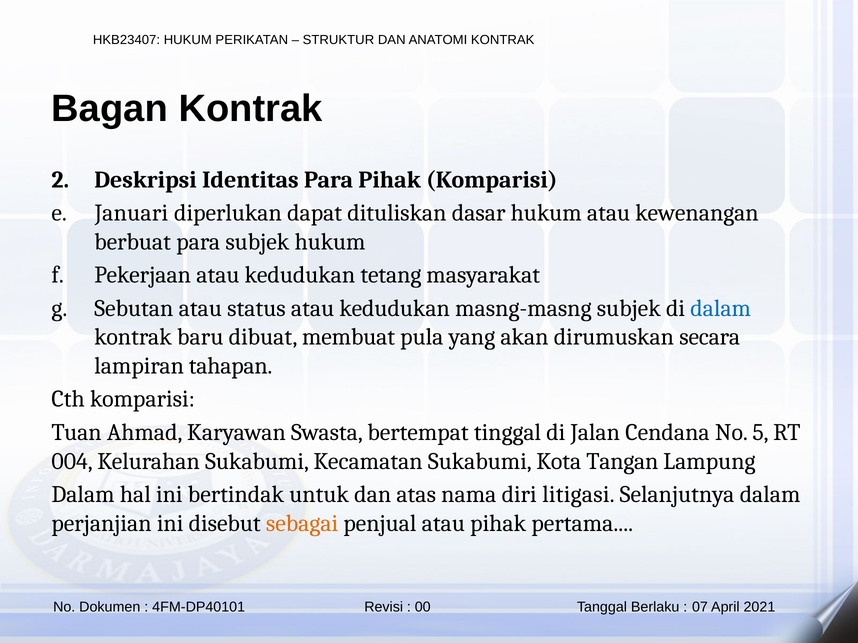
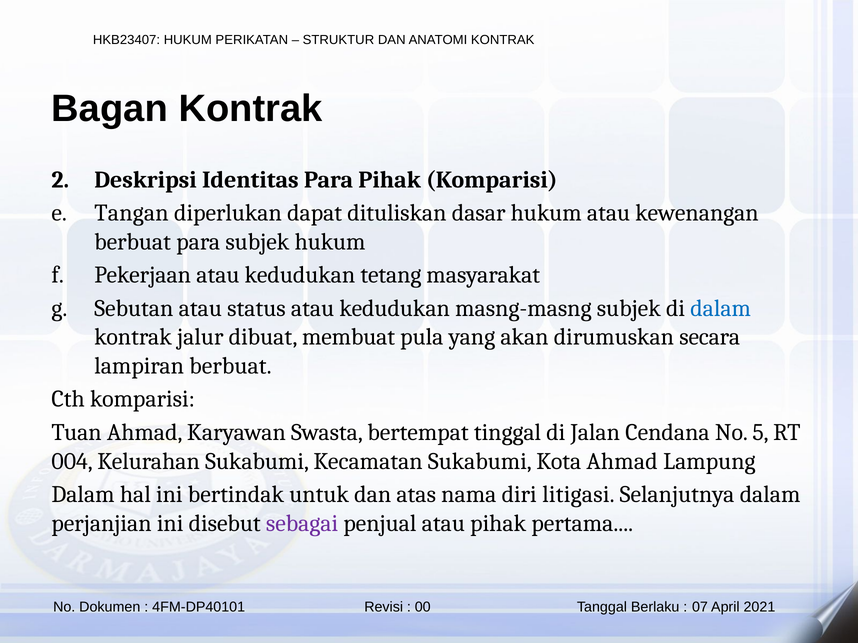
Januari: Januari -> Tangan (132, 213)
baru: baru -> jalur (200, 337)
lampiran tahapan: tahapan -> berbuat (230, 366)
Kota Tangan: Tangan -> Ahmad (622, 461)
sebagai colour: orange -> purple (302, 524)
